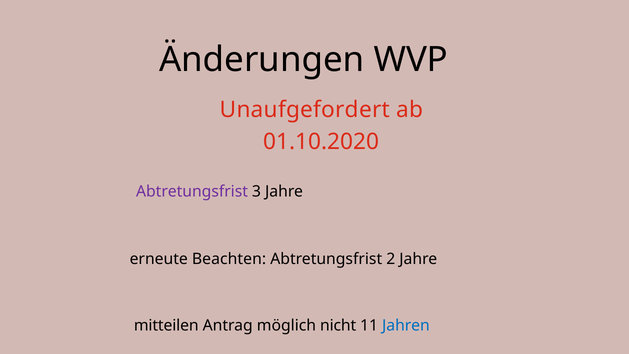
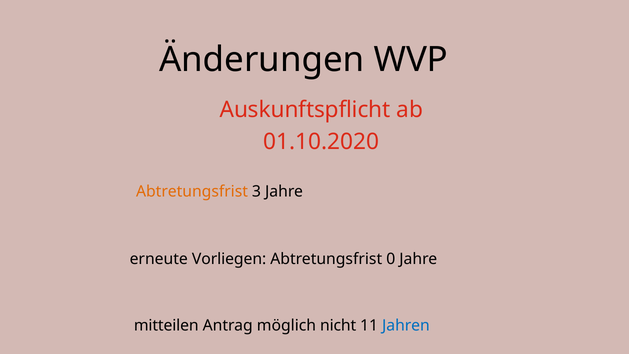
Unaufgefordert: Unaufgefordert -> Auskunftspflicht (305, 110)
Abtretungsfrist colour: purple -> orange (192, 192)
Beachten: Beachten -> Vorliegen (229, 259)
2: 2 -> 0 (391, 259)
